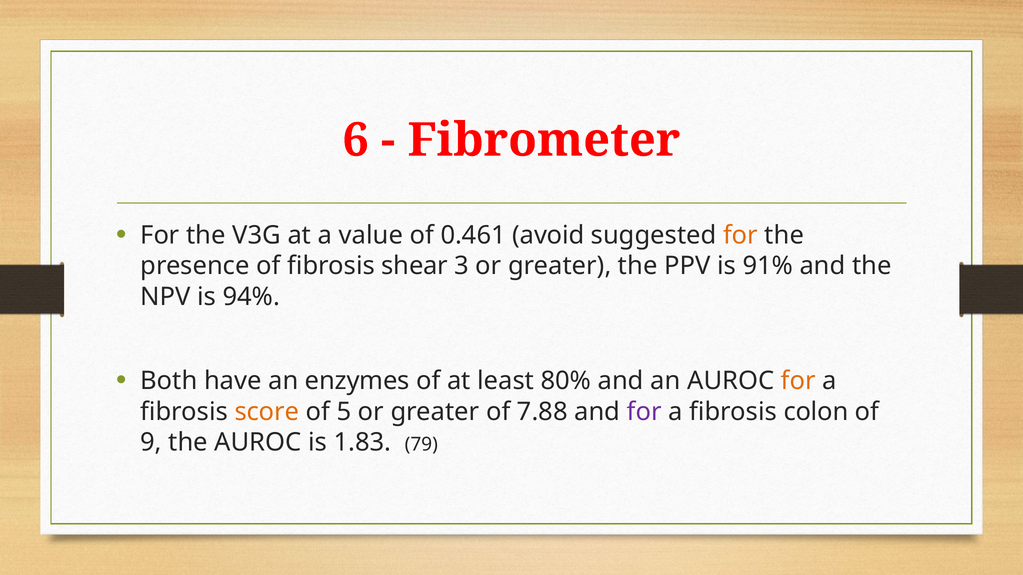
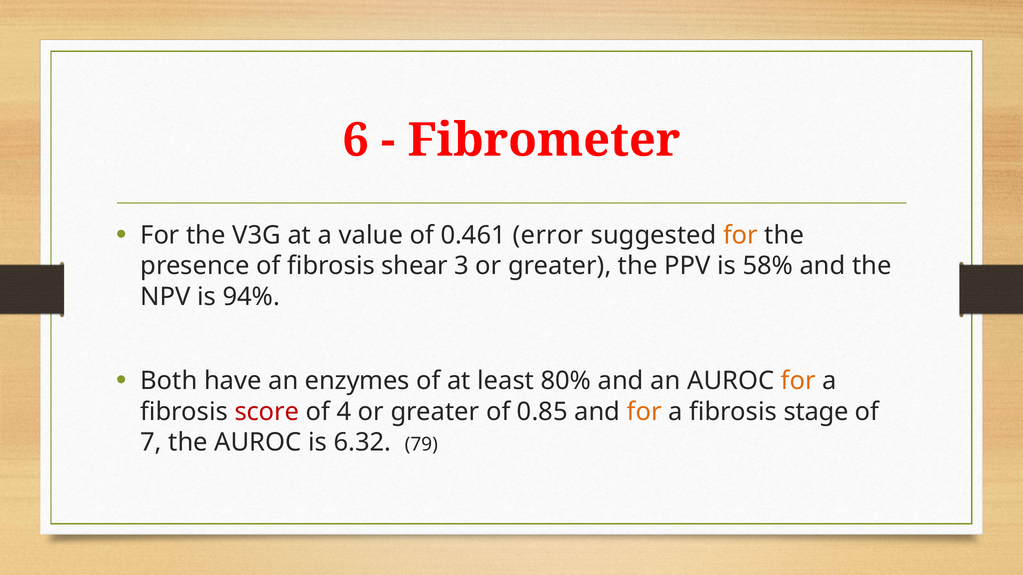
avoid: avoid -> error (548, 236)
91%: 91% -> 58% (768, 266)
score colour: orange -> red (267, 412)
5: 5 -> 4 (344, 412)
7.88: 7.88 -> 0.85 (542, 412)
for colour: purple -> orange (644, 412)
colon: colon -> stage (816, 412)
9: 9 -> 7 (151, 443)
1.83: 1.83 -> 6.32 (362, 443)
